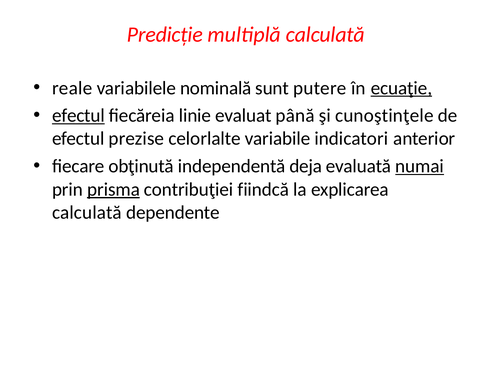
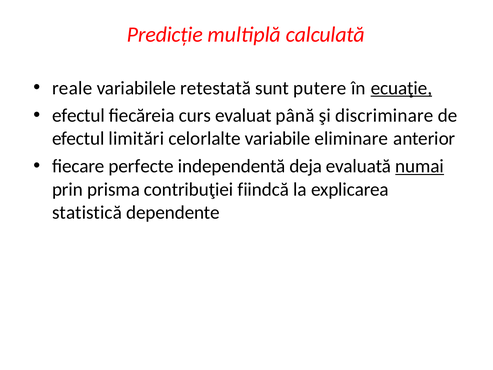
nominală: nominală -> retestată (216, 88)
efectul underline: present -> none (78, 116)
linie: linie -> curs (195, 116)
cunoştinţele: cunoştinţele -> discriminare (384, 116)
prezise: prezise -> limitări (136, 139)
indicatori: indicatori -> eliminare (351, 139)
obţinută: obţinută -> perfecte (141, 166)
prisma underline: present -> none (114, 189)
calculată: calculată -> statistică (87, 212)
